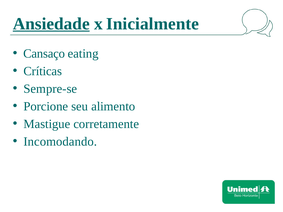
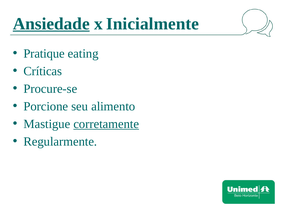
Cansaço: Cansaço -> Pratique (44, 54)
Sempre-se: Sempre-se -> Procure-se (50, 89)
corretamente underline: none -> present (106, 124)
Incomodando: Incomodando -> Regularmente (60, 142)
